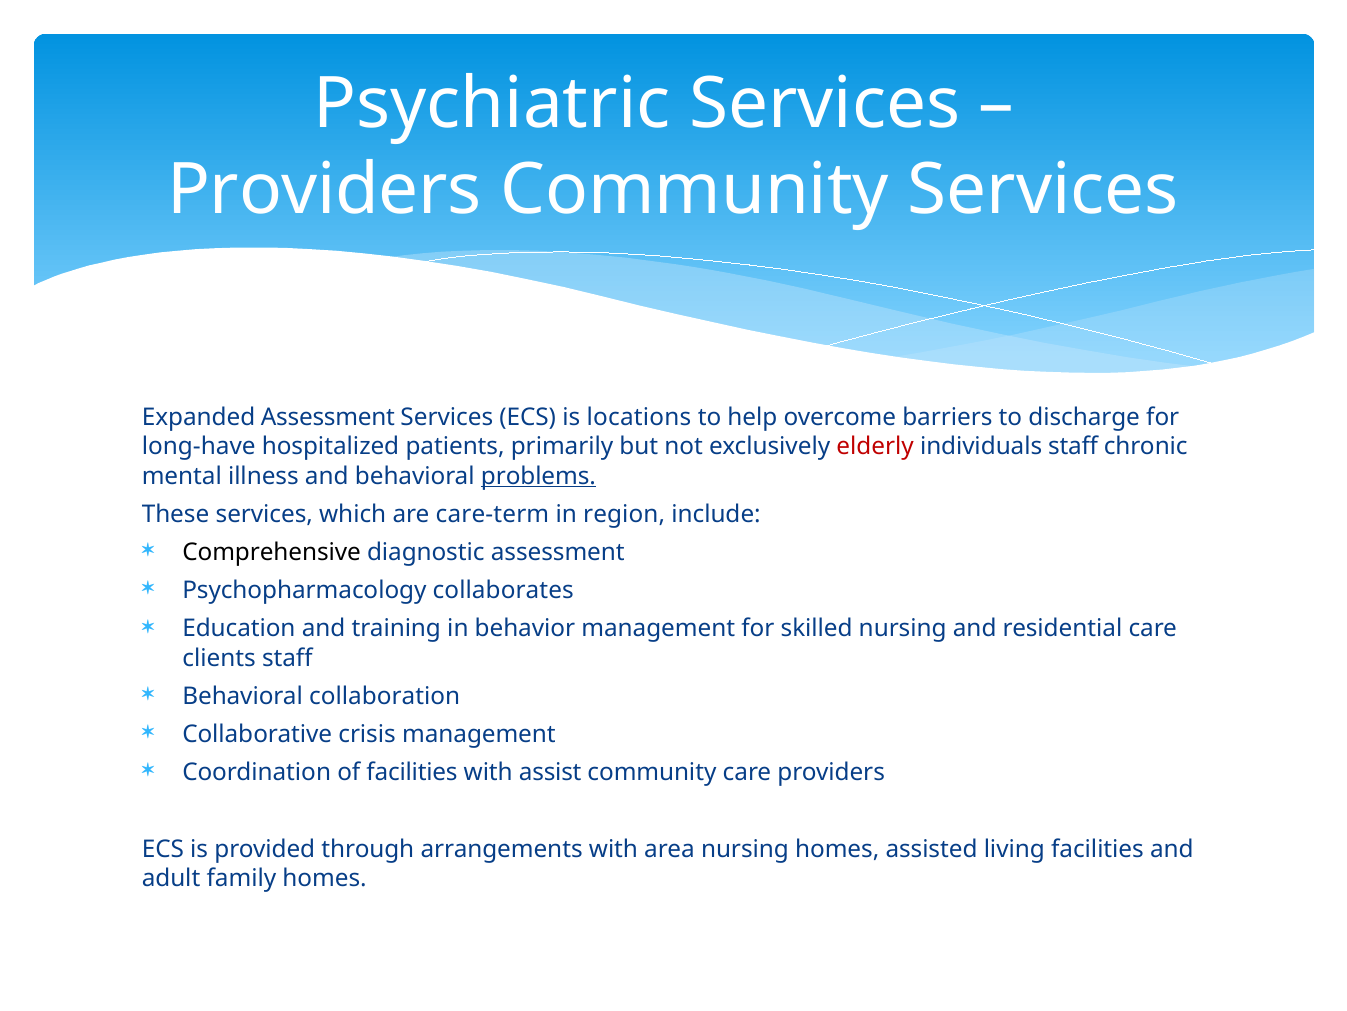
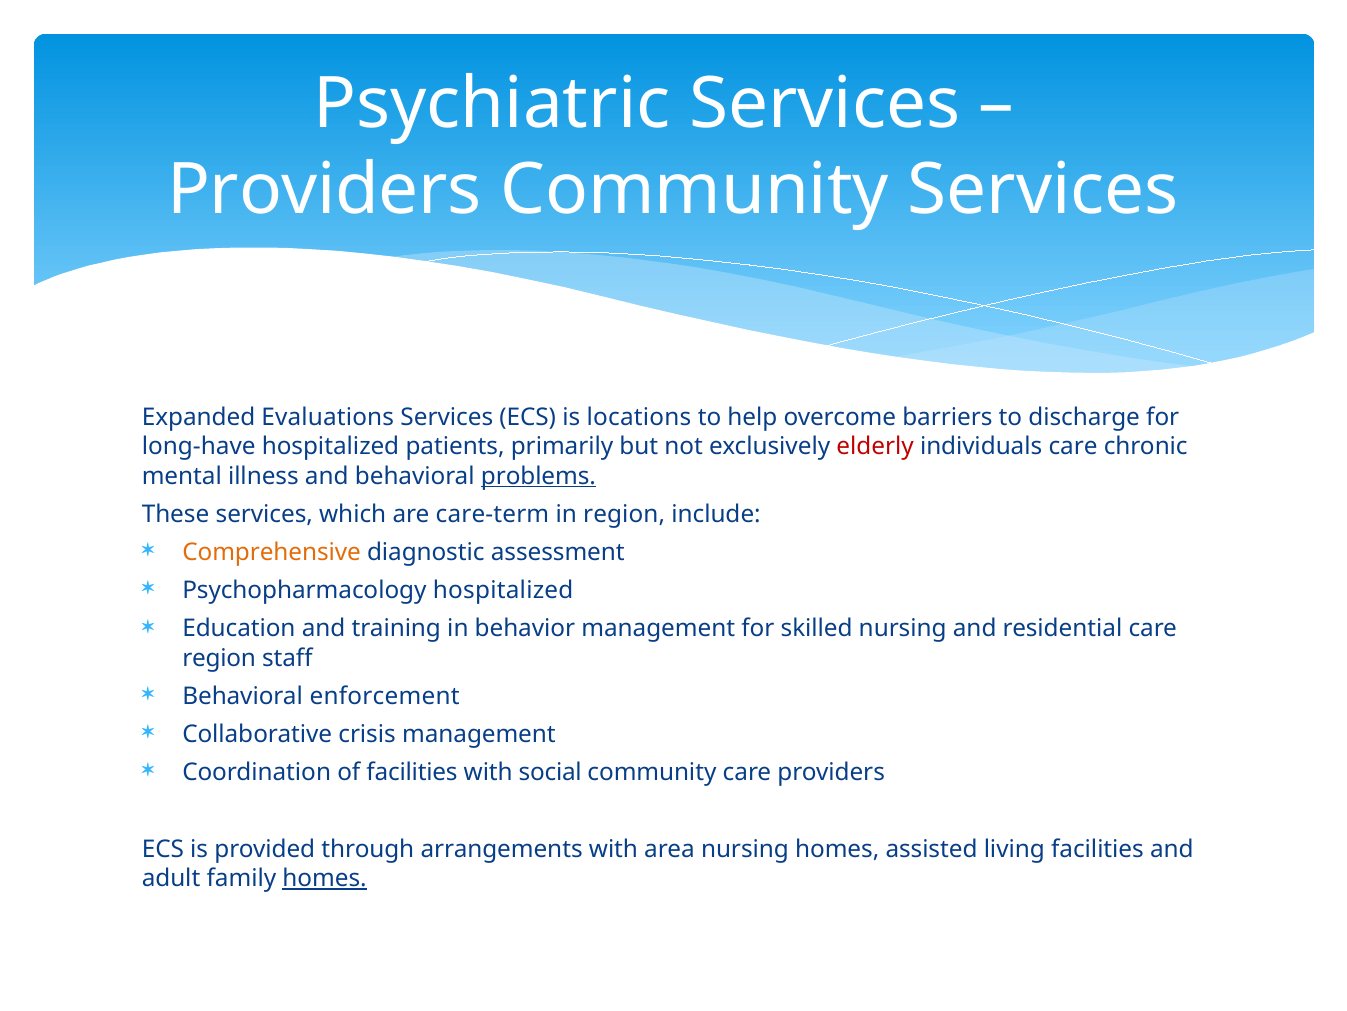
Expanded Assessment: Assessment -> Evaluations (328, 417)
individuals staff: staff -> care (1073, 446)
Comprehensive colour: black -> orange (272, 552)
Psychopharmacology collaborates: collaborates -> hospitalized (503, 590)
clients: clients -> region (219, 658)
collaboration: collaboration -> enforcement (385, 696)
assist: assist -> social (550, 772)
homes underline: none -> present (325, 878)
